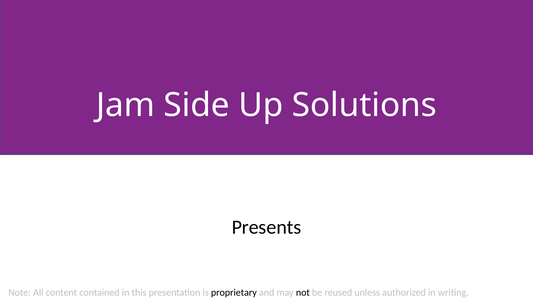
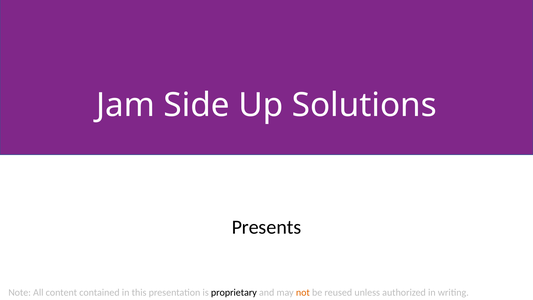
not colour: black -> orange (303, 292)
